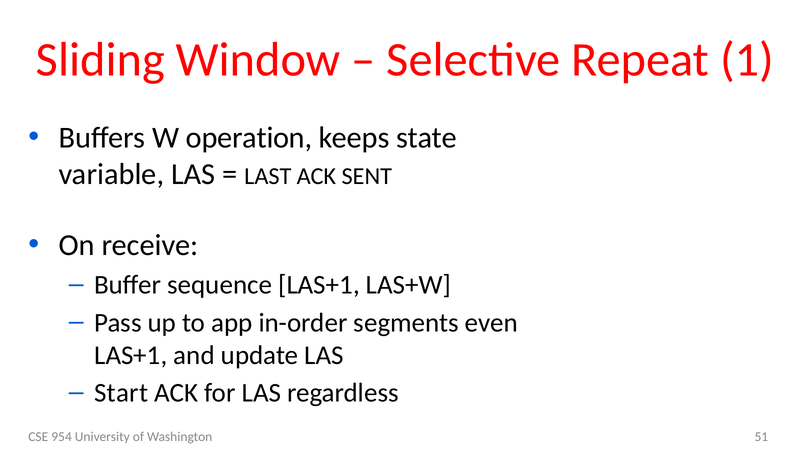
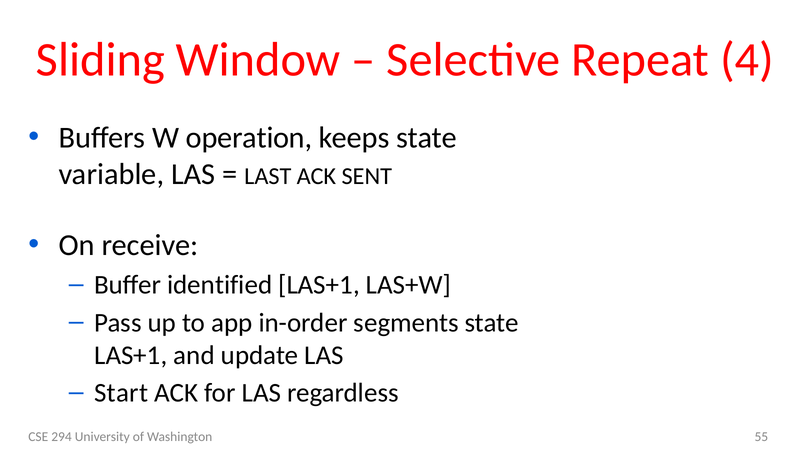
1: 1 -> 4 (747, 60)
sequence: sequence -> identified (220, 285)
segments even: even -> state (491, 322)
954: 954 -> 294 (62, 436)
51: 51 -> 55 (761, 436)
